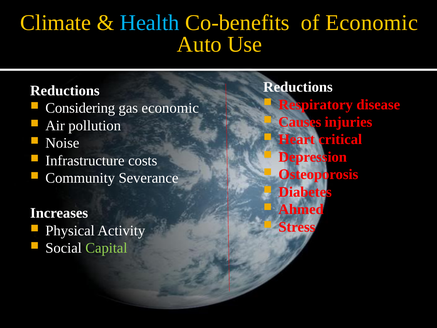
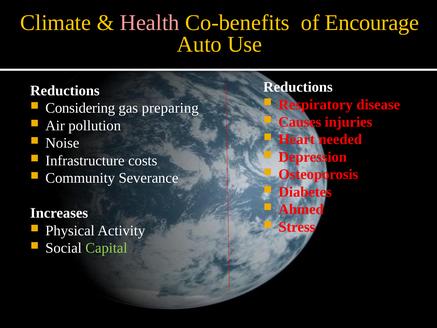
Health colour: light blue -> pink (150, 23)
of Economic: Economic -> Encourage (372, 23)
gas economic: economic -> preparing (170, 108)
critical: critical -> needed (340, 139)
